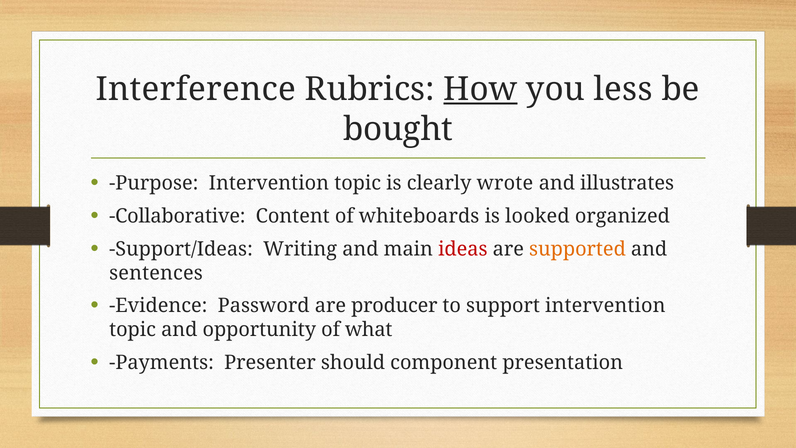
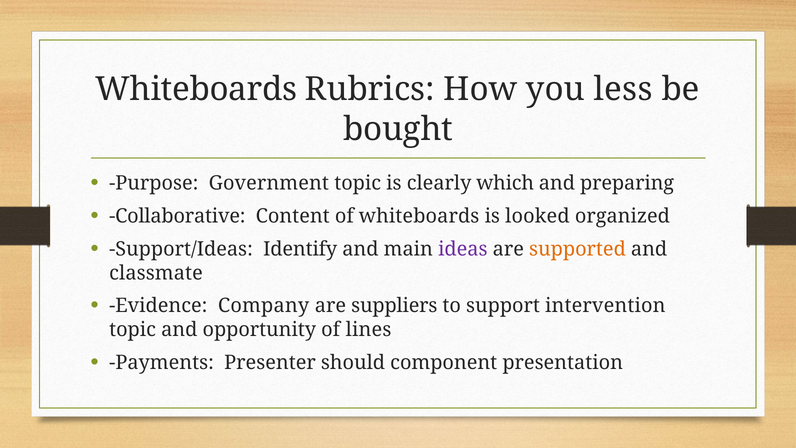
Interference: Interference -> Whiteboards (196, 89)
How underline: present -> none (480, 89)
Purpose Intervention: Intervention -> Government (269, 183)
wrote: wrote -> which (505, 183)
illustrates: illustrates -> preparing (627, 183)
Writing: Writing -> Identify (300, 249)
ideas colour: red -> purple (463, 249)
sentences: sentences -> classmate (156, 273)
Password: Password -> Company (264, 306)
producer: producer -> suppliers (394, 306)
what: what -> lines (369, 330)
